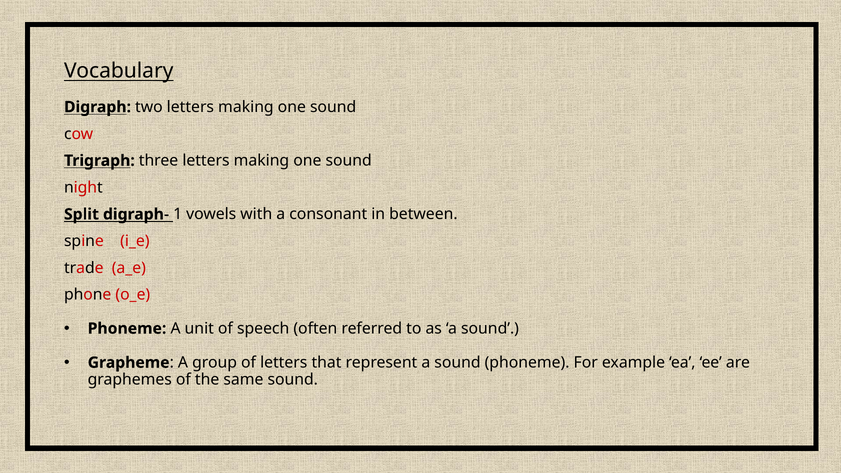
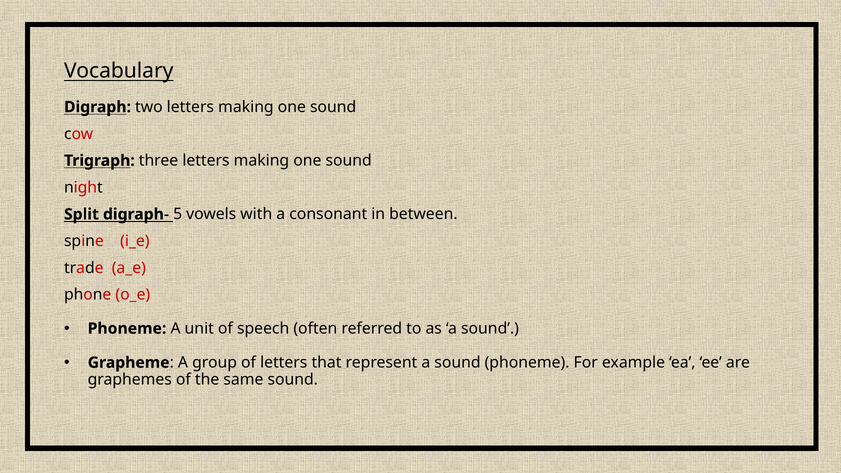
1: 1 -> 5 (178, 214)
